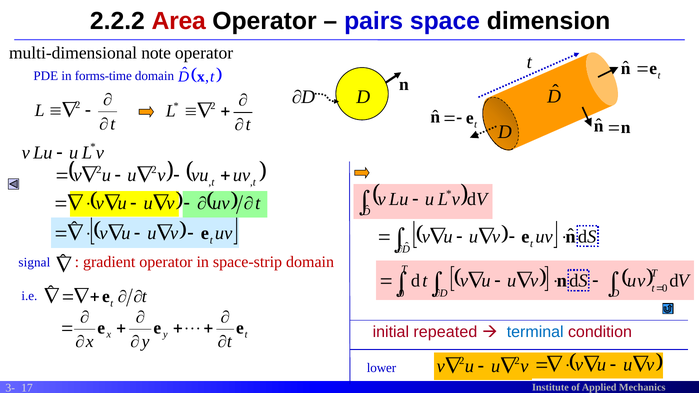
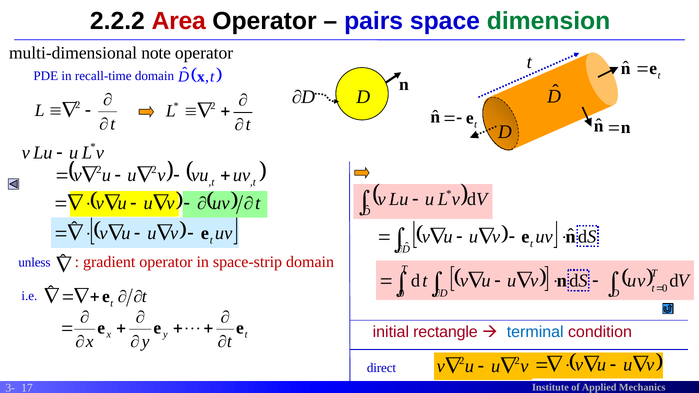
dimension colour: black -> green (549, 21)
forms-time: forms-time -> recall-time (103, 76)
signal: signal -> unless (34, 263)
repeated: repeated -> rectangle (445, 332)
lower: lower -> direct (381, 368)
